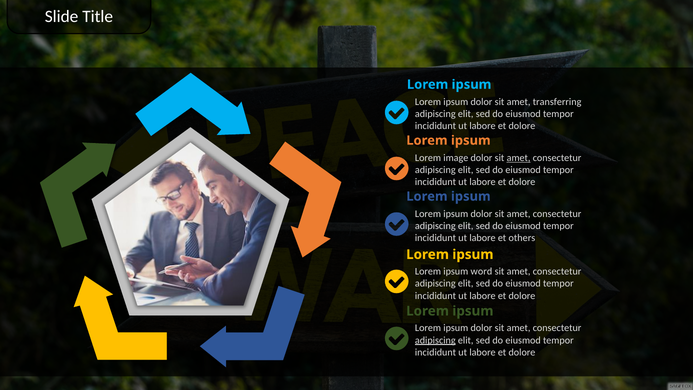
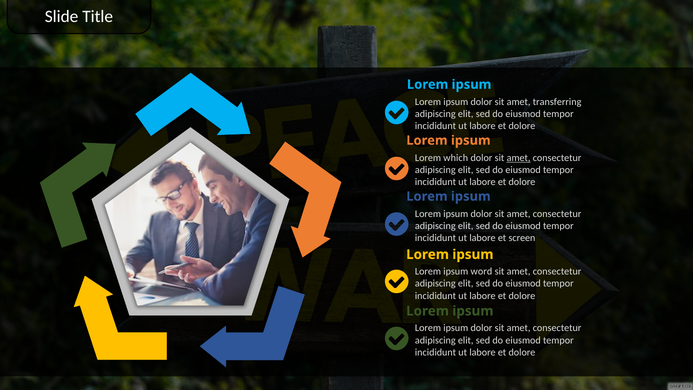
image: image -> which (456, 158)
others: others -> screen (522, 238)
adipiscing underline: present -> none (435, 340)
